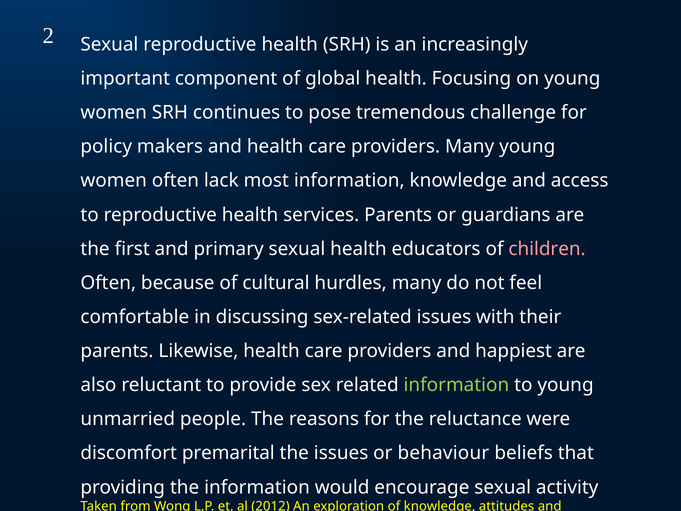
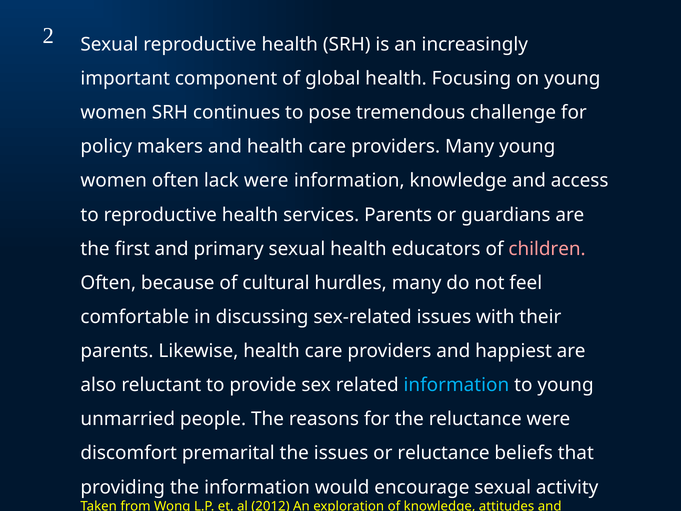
lack most: most -> were (266, 181)
information colour: light green -> light blue (456, 385)
or behaviour: behaviour -> reluctance (444, 453)
